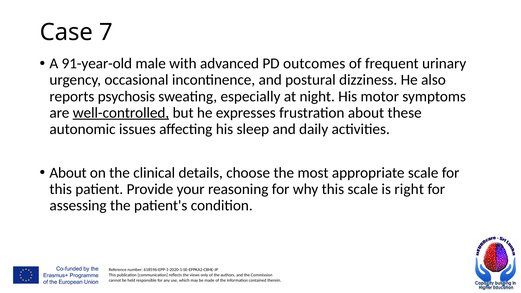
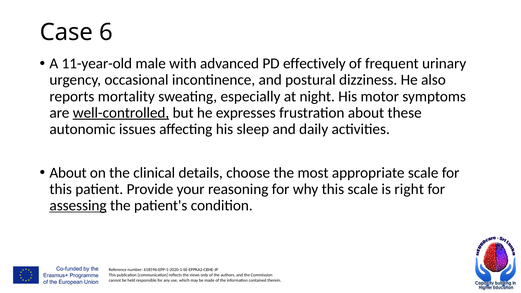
7: 7 -> 6 (106, 32)
91-year-old: 91-year-old -> 11-year-old (97, 64)
outcomes: outcomes -> effectively (314, 64)
psychosis: psychosis -> mortality (126, 96)
assessing underline: none -> present (78, 206)
